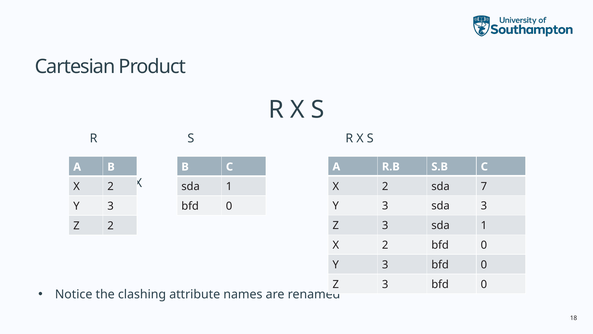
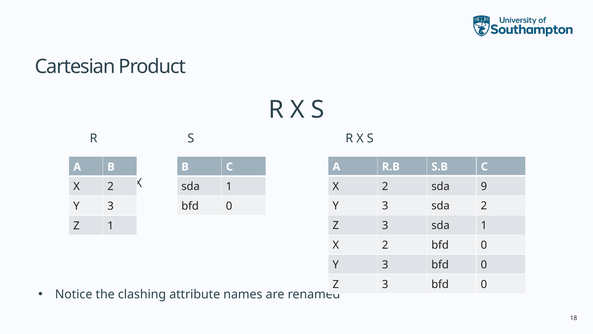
7: 7 -> 9 (484, 186)
sda 3: 3 -> 2 (484, 206)
Z 2: 2 -> 1 (111, 225)
